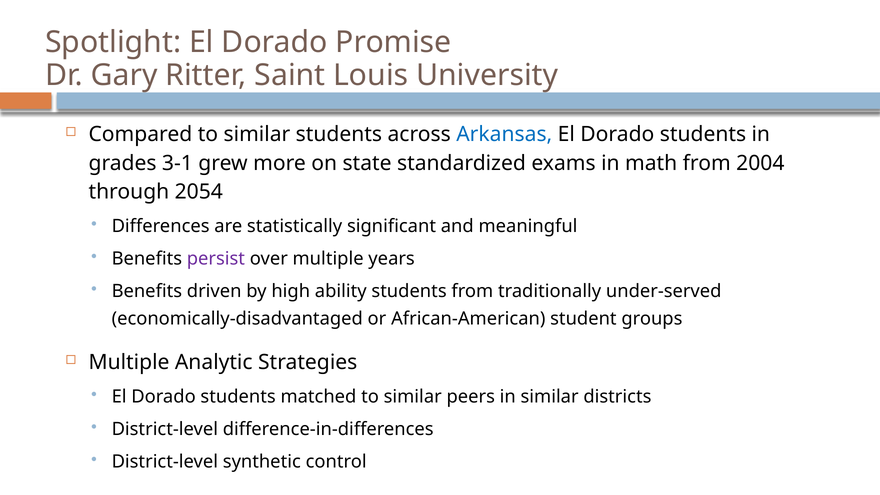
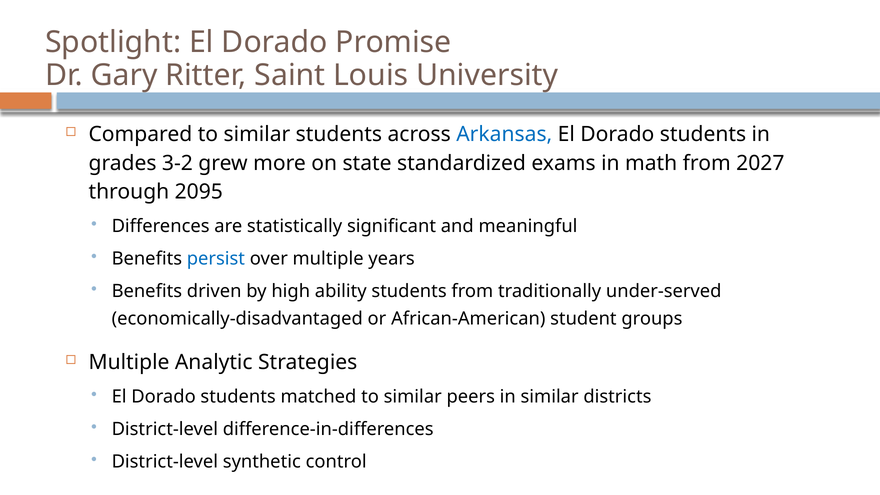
3-1: 3-1 -> 3-2 (177, 163)
2004: 2004 -> 2027 (760, 163)
2054: 2054 -> 2095 (199, 192)
persist colour: purple -> blue (216, 259)
